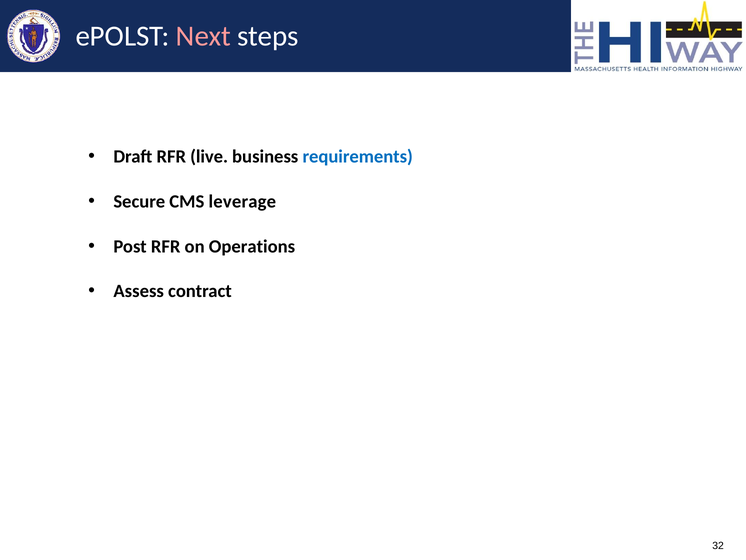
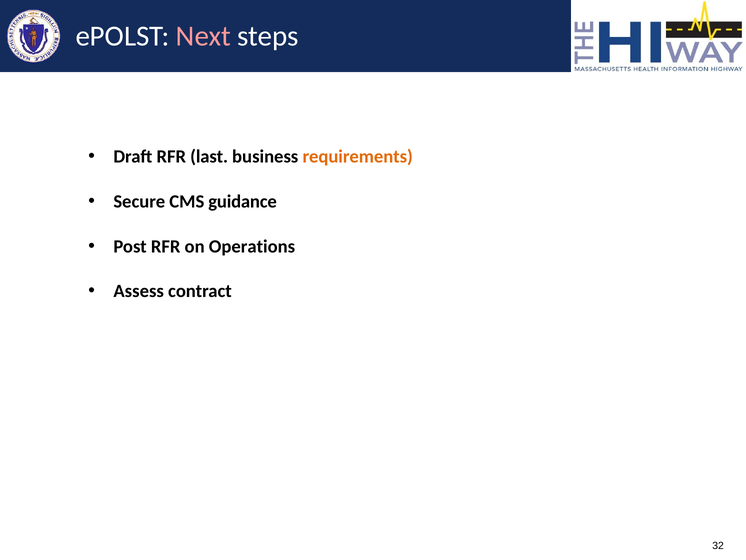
live: live -> last (209, 157)
requirements colour: blue -> orange (358, 157)
leverage: leverage -> guidance (243, 201)
